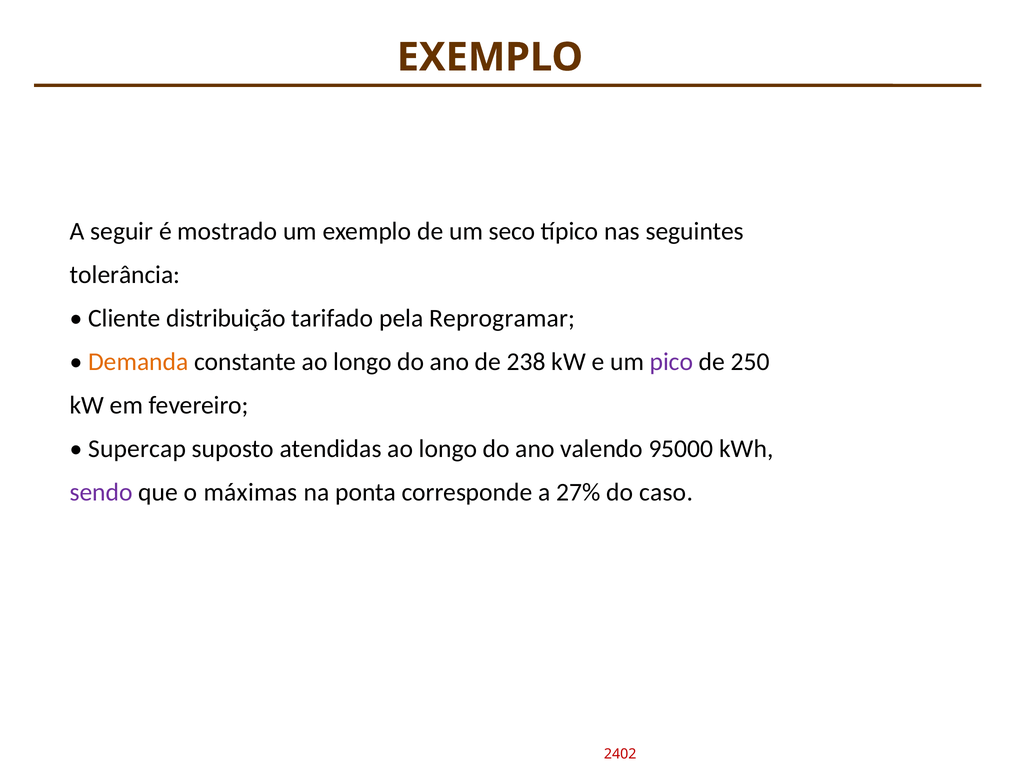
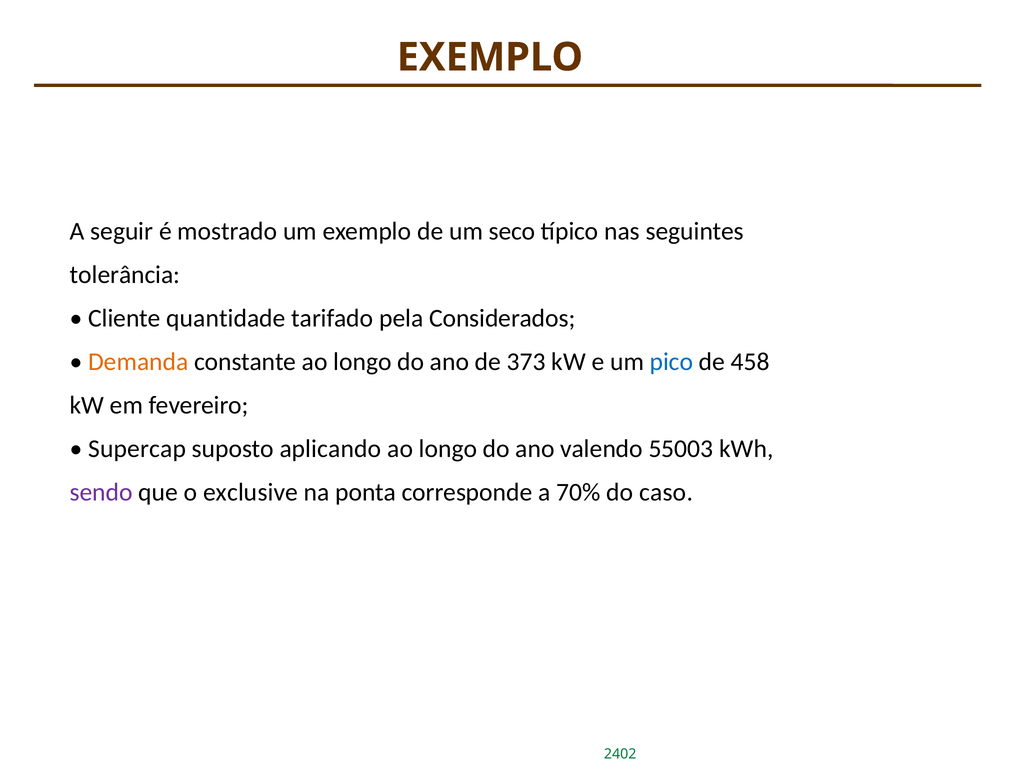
distribuição: distribuição -> quantidade (226, 318)
Reprogramar: Reprogramar -> Considerados (502, 318)
238: 238 -> 373 (526, 362)
pico colour: purple -> blue (672, 362)
250: 250 -> 458 (750, 362)
atendidas: atendidas -> aplicando (330, 449)
95000: 95000 -> 55003 (681, 449)
máximas: máximas -> exclusive (251, 493)
27%: 27% -> 70% (578, 493)
2402 colour: red -> green (620, 754)
